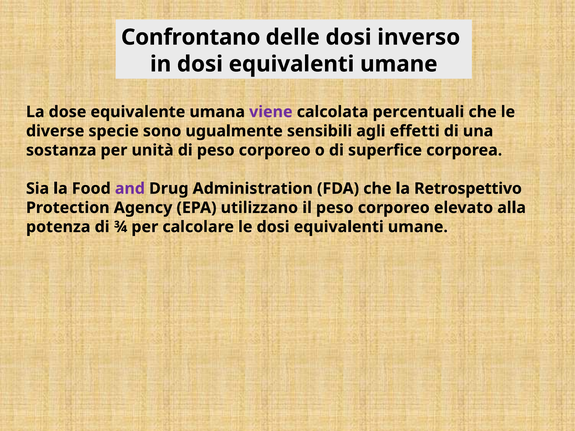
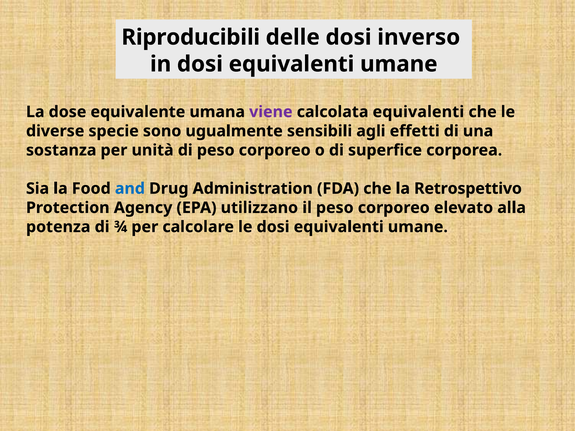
Confrontano: Confrontano -> Riproducibili (191, 37)
calcolata percentuali: percentuali -> equivalenti (418, 112)
and colour: purple -> blue (130, 189)
